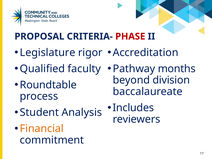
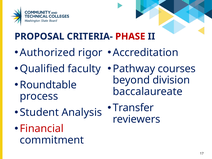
Legislature: Legislature -> Authorized (48, 53)
months: months -> courses (177, 69)
Includes: Includes -> Transfer (133, 108)
Financial colour: orange -> red (42, 129)
